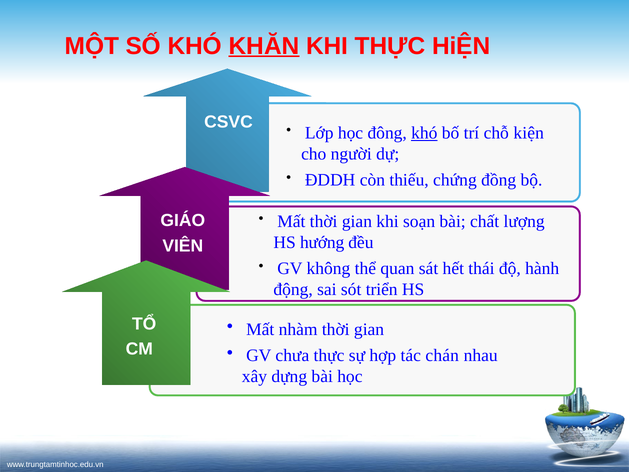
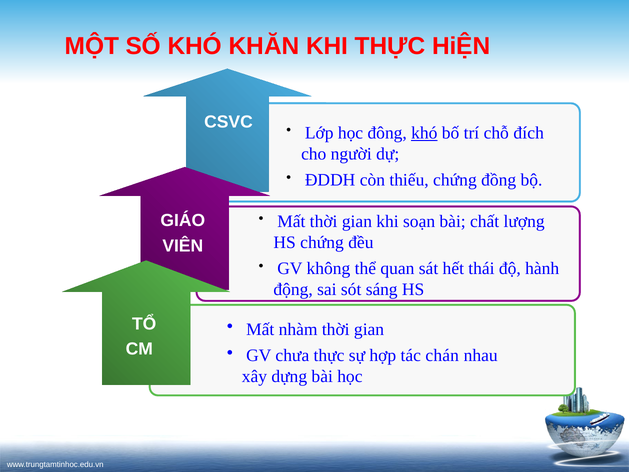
KHĂN underline: present -> none (264, 46)
kiện: kiện -> đích (529, 133)
HS hướng: hướng -> chứng (322, 242)
triển: triển -> sáng (382, 289)
